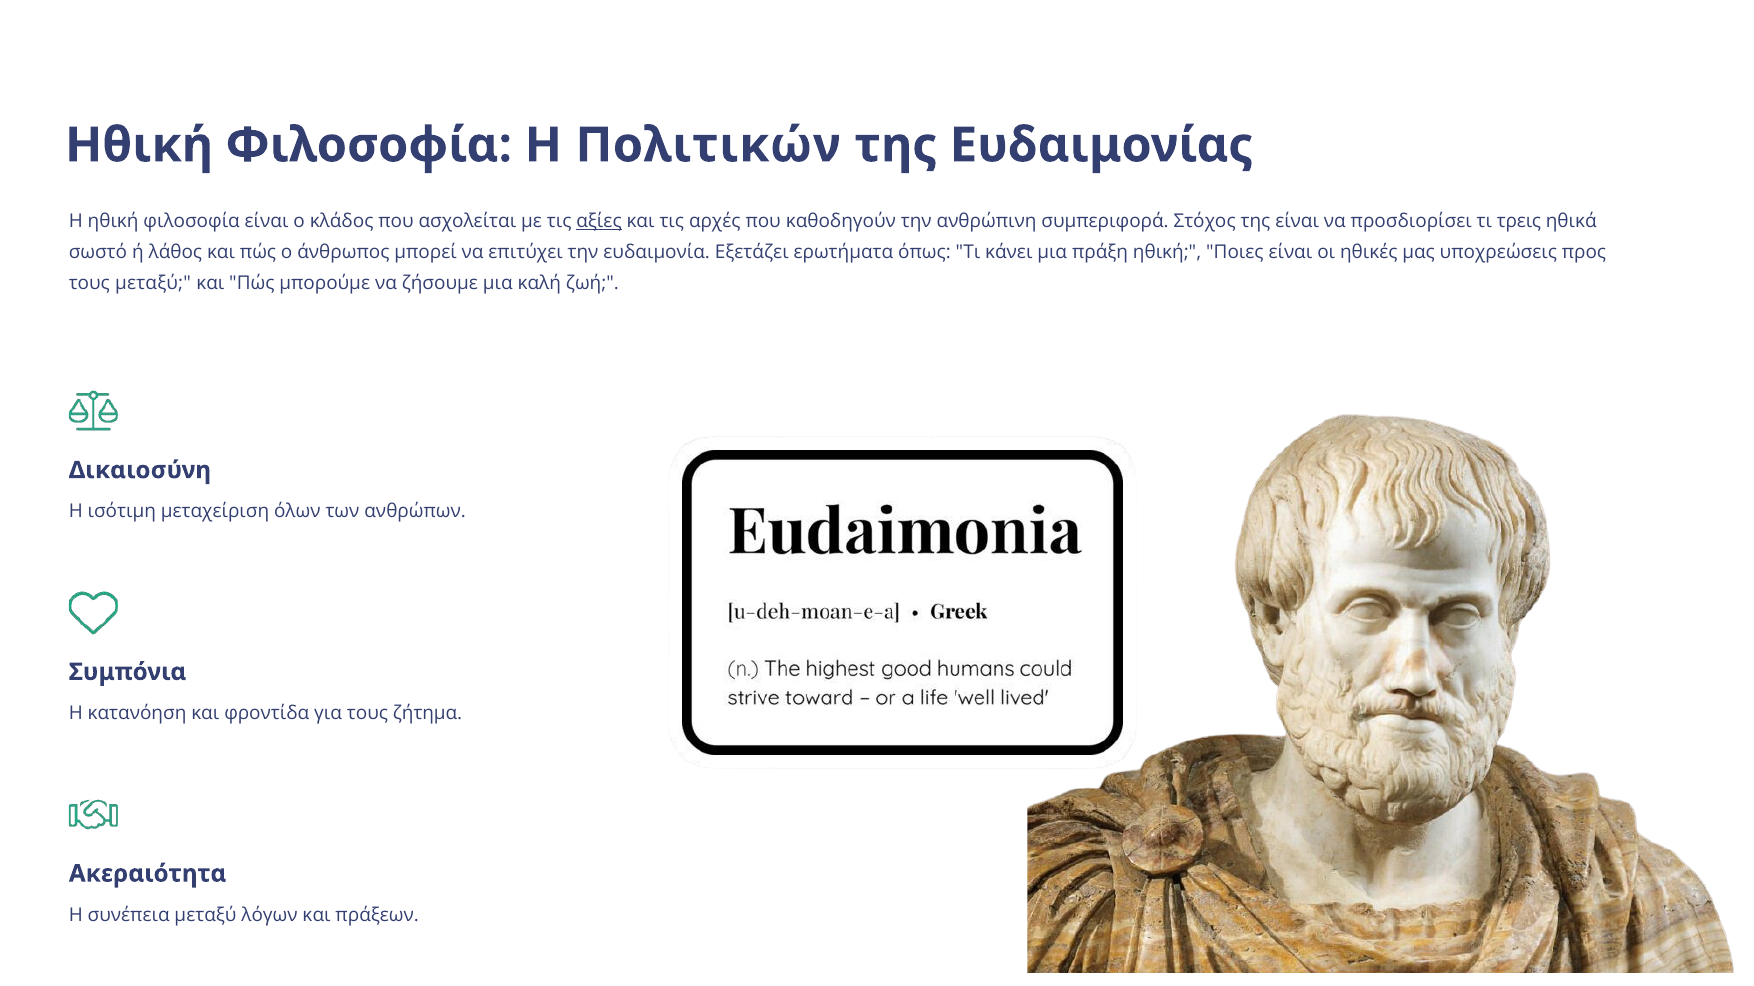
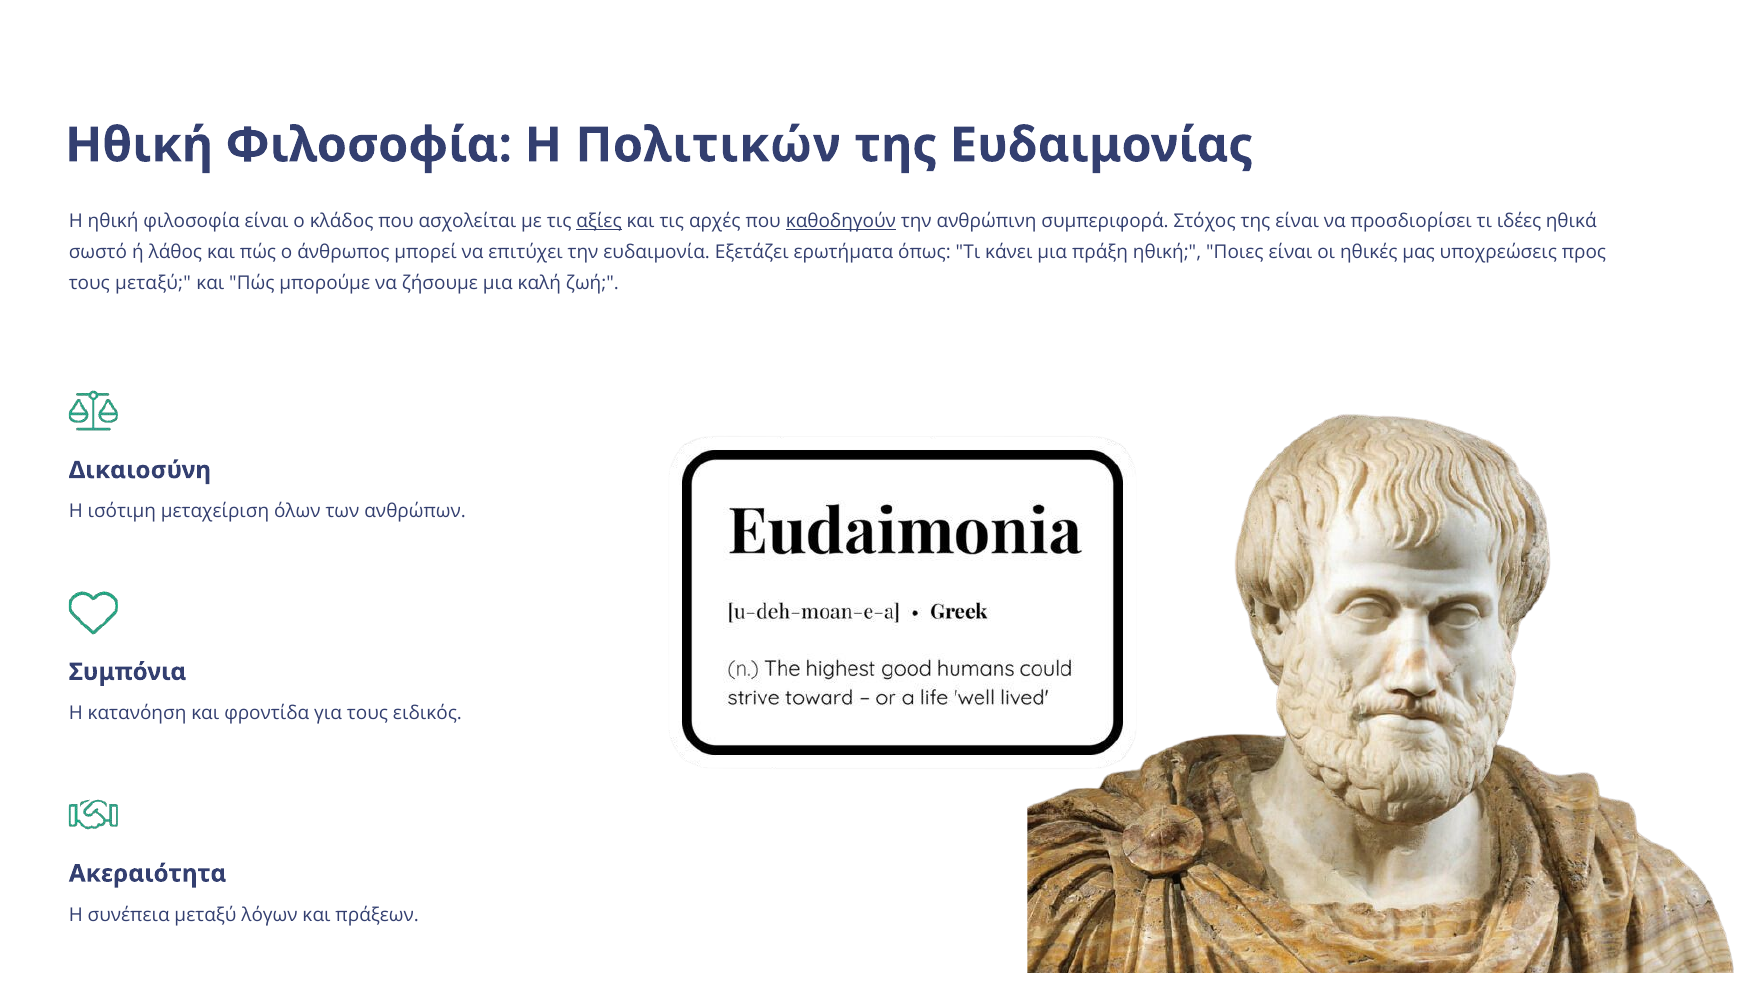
καθοδηγούν underline: none -> present (841, 221)
τρεις: τρεις -> ιδέες (1519, 221)
ζήτημα: ζήτημα -> ειδικός (427, 714)
